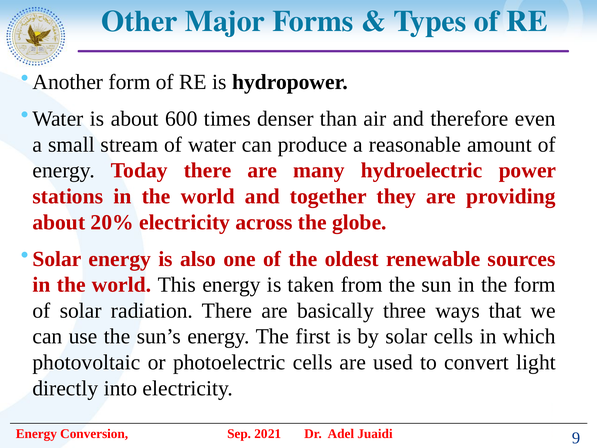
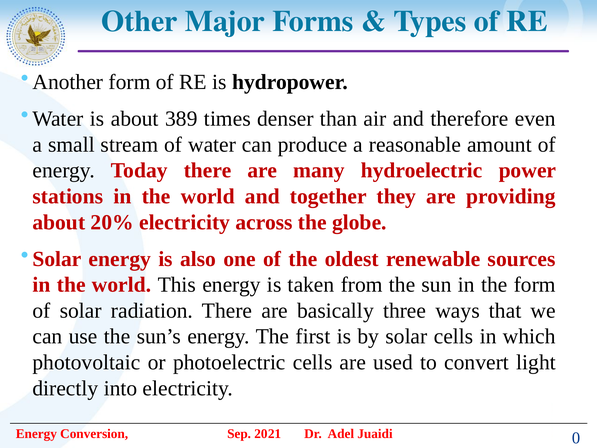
600: 600 -> 389 (181, 119)
9: 9 -> 0 (576, 438)
